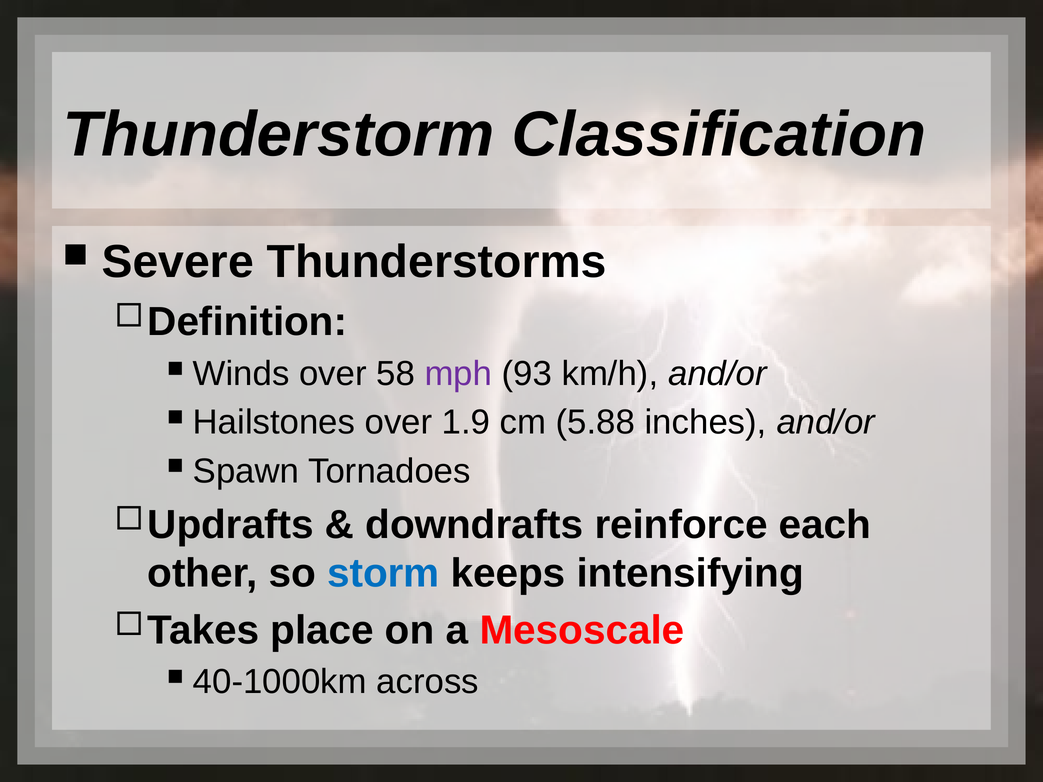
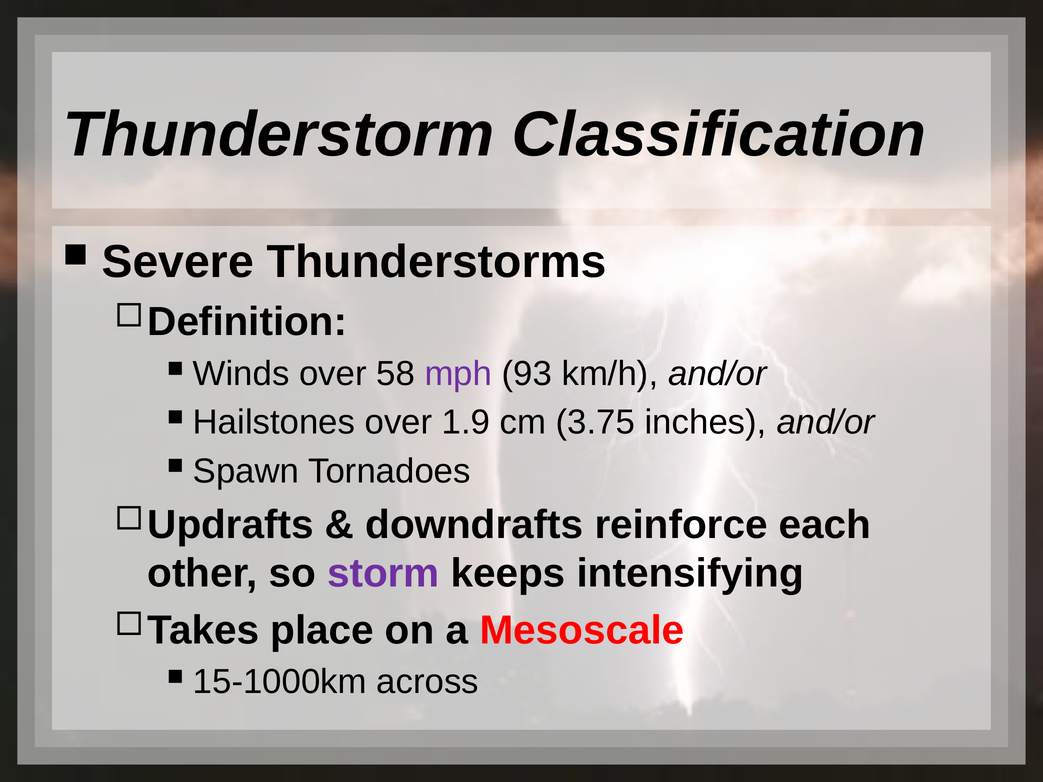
5.88: 5.88 -> 3.75 (595, 423)
storm colour: blue -> purple (383, 574)
40-1000km: 40-1000km -> 15-1000km (280, 682)
